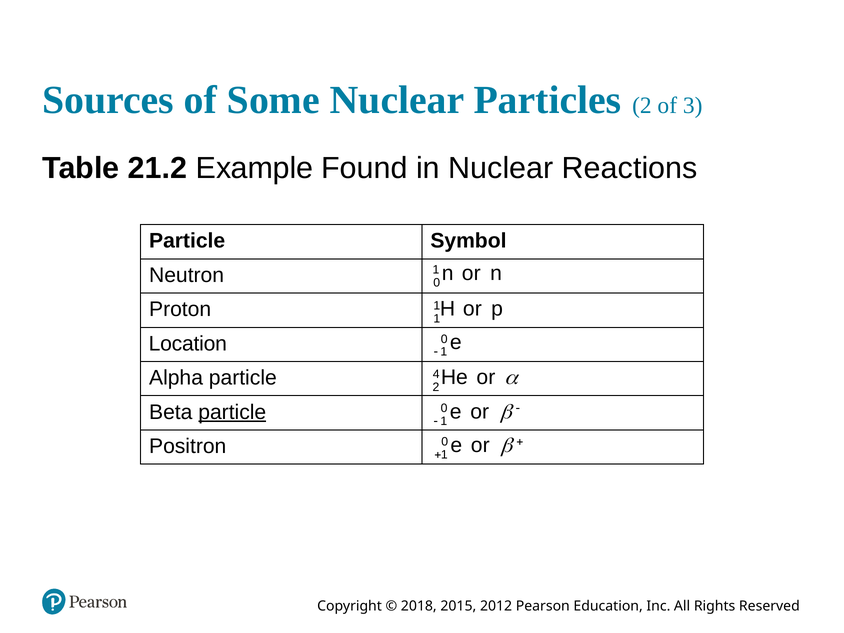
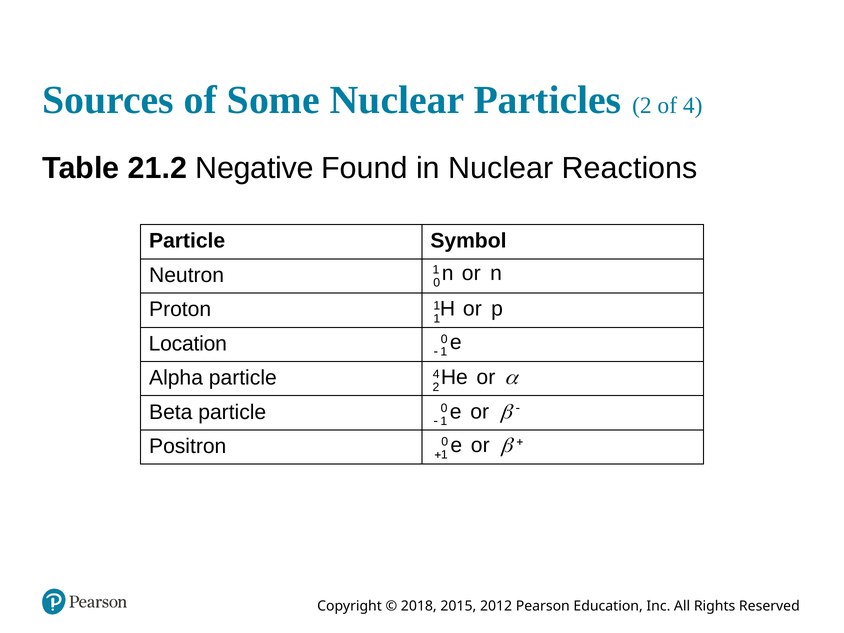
of 3: 3 -> 4 (693, 105)
21.2 Example: Example -> Negative (255, 168)
particle underline: present -> none (232, 412)
